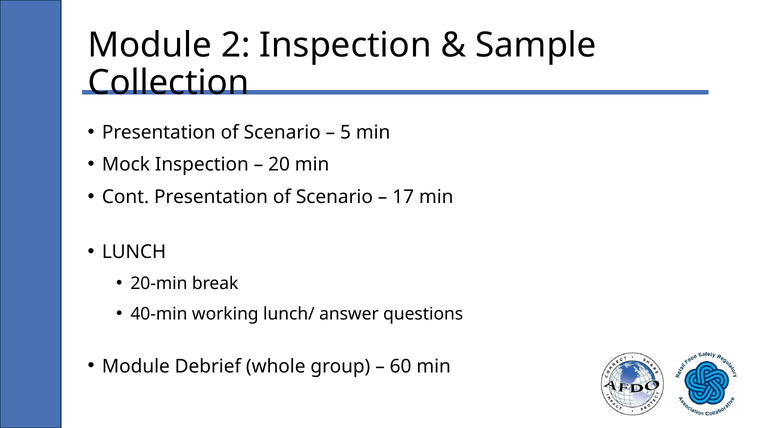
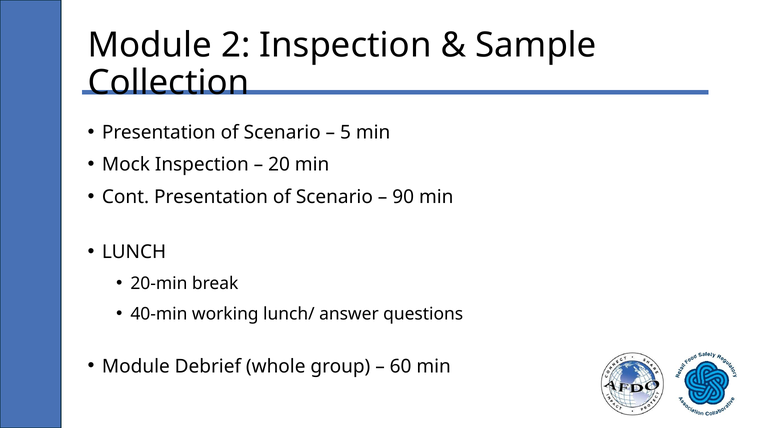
17: 17 -> 90 (403, 197)
